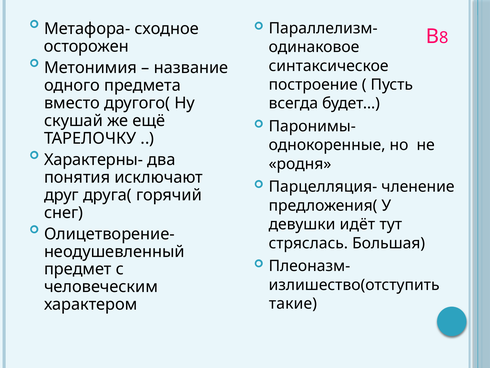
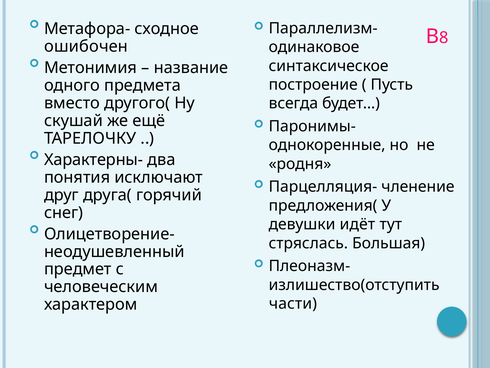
осторожен: осторожен -> ошибочен (86, 46)
такие: такие -> части (293, 303)
